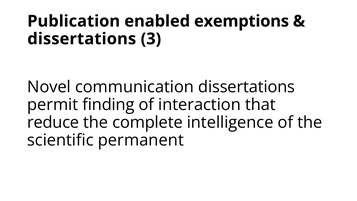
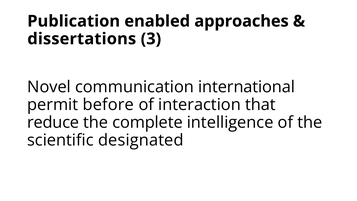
exemptions: exemptions -> approaches (241, 21)
communication dissertations: dissertations -> international (247, 87)
finding: finding -> before (108, 105)
permanent: permanent -> designated (141, 140)
